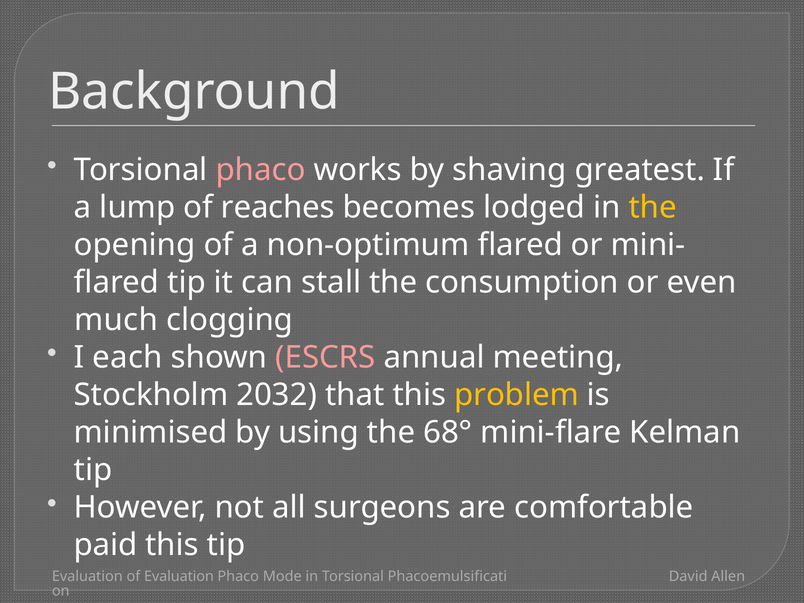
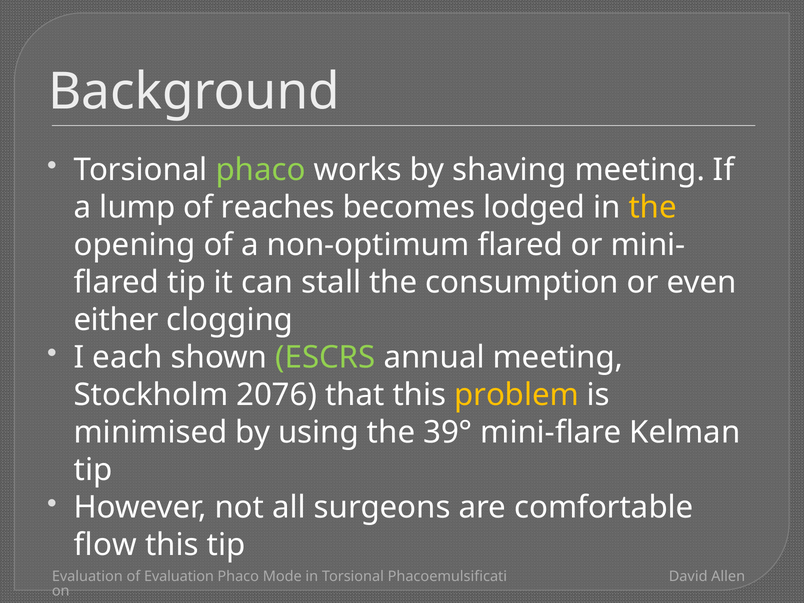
phaco colour: pink -> light green (261, 170)
shaving greatest: greatest -> meeting (640, 170)
much: much -> either (116, 320)
ESCRS colour: pink -> light green (325, 357)
2032: 2032 -> 2076 (277, 395)
68°: 68° -> 39° (448, 433)
paid: paid -> flow (105, 545)
